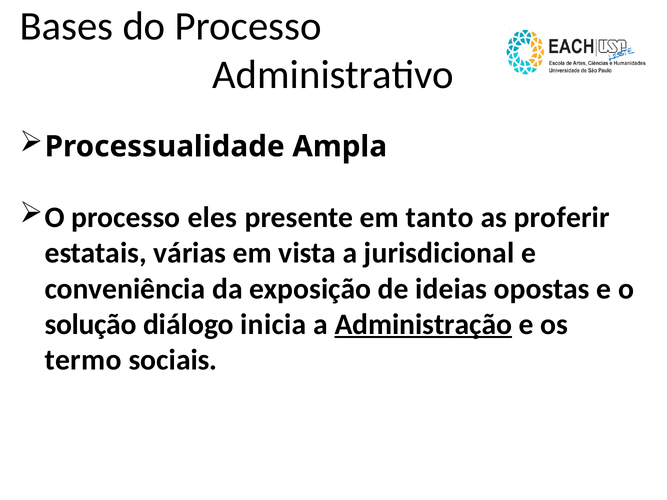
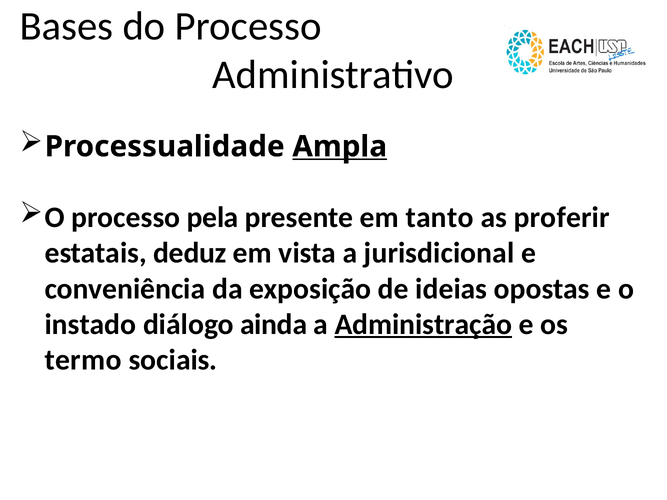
Ampla underline: none -> present (340, 147)
eles: eles -> pela (213, 218)
várias: várias -> deduz (190, 253)
solução: solução -> instado (90, 325)
inicia: inicia -> ainda (274, 325)
